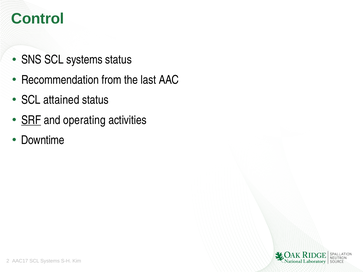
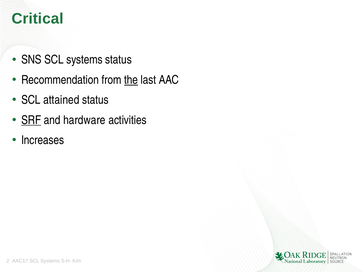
Control: Control -> Critical (38, 19)
the underline: none -> present (131, 80)
operating: operating -> hardware (84, 120)
Downtime: Downtime -> Increases (43, 140)
